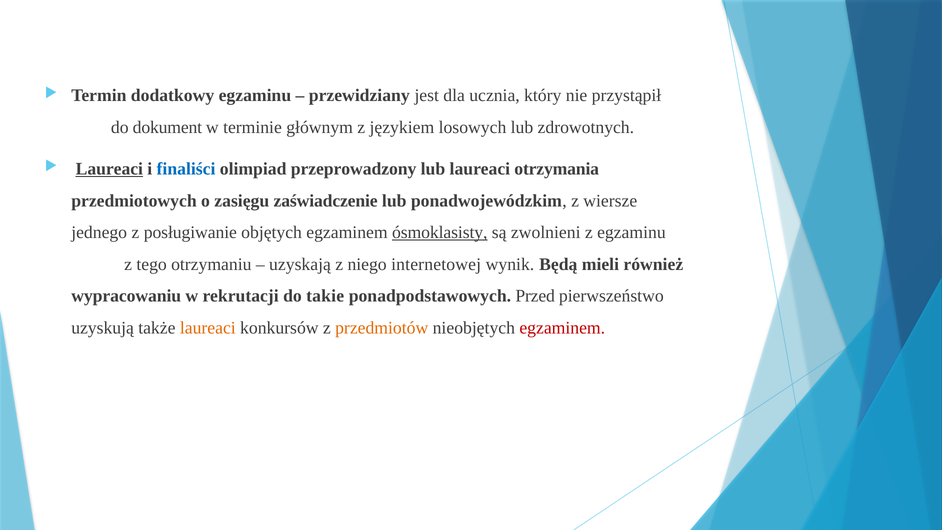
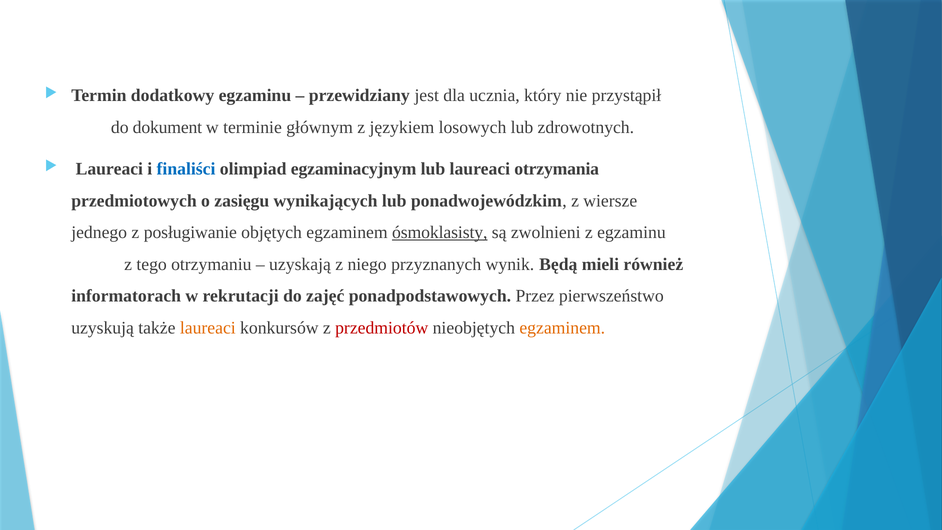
Laureaci underline: present -> none (109, 169)
przeprowadzony: przeprowadzony -> egzaminacyjnym (354, 169)
zaświadczenie: zaświadczenie -> wynikających (326, 201)
internetowej: internetowej -> przyznanych (436, 264)
wypracowaniu: wypracowaniu -> informatorach (126, 296)
takie: takie -> zajęć (325, 296)
Przed: Przed -> Przez (535, 296)
przedmiotów colour: orange -> red (382, 328)
egzaminem colour: red -> orange (562, 328)
